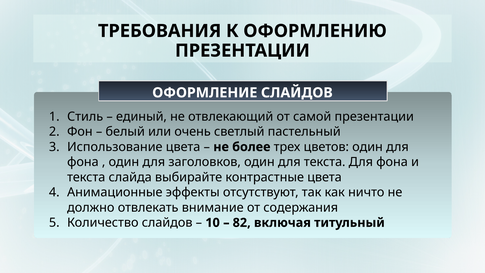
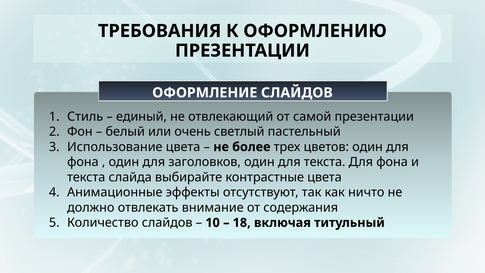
82: 82 -> 18 (242, 223)
